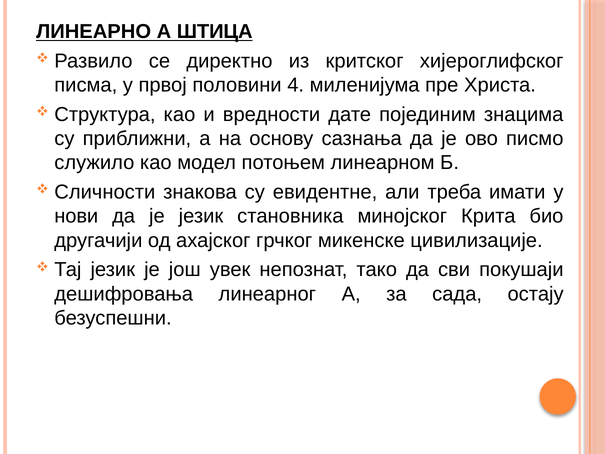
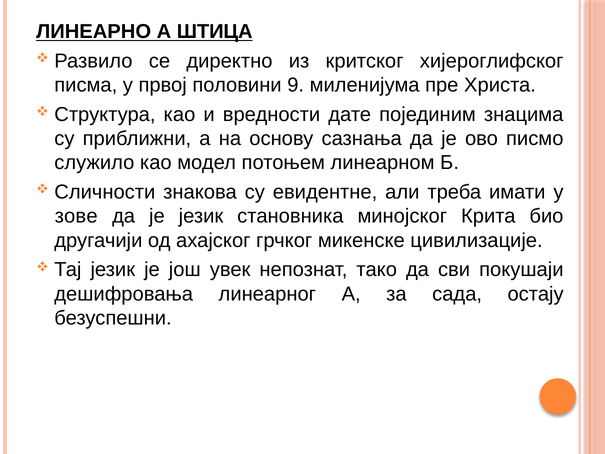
4: 4 -> 9 (296, 85)
нови: нови -> зове (76, 216)
